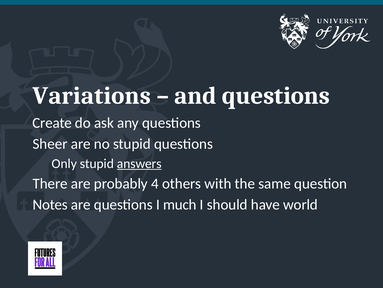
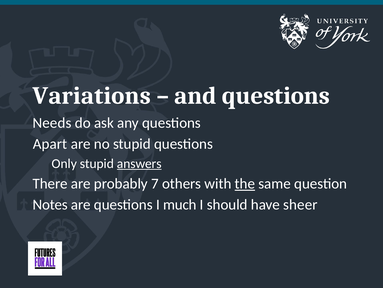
Create: Create -> Needs (52, 123)
Sheer: Sheer -> Apart (50, 144)
4: 4 -> 7 (155, 184)
the underline: none -> present (245, 184)
world: world -> sheer (300, 204)
